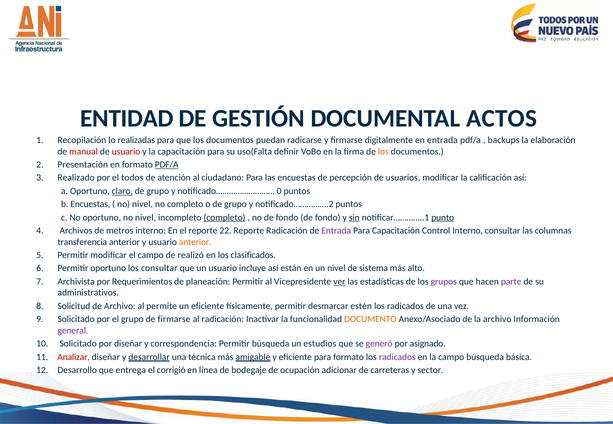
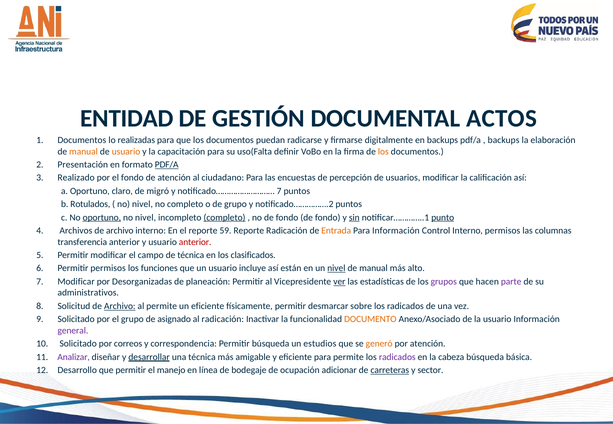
Recopilación: Recopilación -> Documentos (82, 140)
en entrada: entrada -> backups (442, 140)
manual colour: red -> orange (84, 152)
usuario colour: red -> orange (126, 152)
el todos: todos -> fondo (132, 178)
claro underline: present -> none (122, 191)
grupo: grupo -> migró (158, 191)
notificado……………………… 0: 0 -> 7 (279, 191)
b Encuestas: Encuestas -> Rotulados (90, 204)
oportuno underline: none -> present (102, 218)
metros: metros -> archivo (120, 231)
22: 22 -> 59 (226, 231)
Entrada colour: purple -> orange (336, 231)
Para Capacitación: Capacitación -> Información (396, 231)
Interno consultar: consultar -> permisos (503, 231)
anterior colour: orange -> red (195, 242)
de realizó: realizó -> técnica (191, 255)
Permitir oportuno: oportuno -> permisos (108, 269)
los consultar: consultar -> funciones (159, 269)
nivel underline: none -> present (336, 269)
sistema: sistema -> manual (374, 269)
Archivista: Archivista -> Modificar (76, 282)
Requerimientos: Requerimientos -> Desorganizadas (142, 282)
Archivo underline: none -> present (120, 306)
estén: estén -> sobre (361, 306)
de firmarse: firmarse -> asignado (174, 320)
la archivo: archivo -> usuario (497, 320)
por diseñar: diseñar -> correos (128, 344)
generó colour: purple -> orange (379, 344)
por asignado: asignado -> atención (428, 344)
Analizar colour: red -> purple (74, 357)
amigable underline: present -> none (253, 357)
para formato: formato -> permite (348, 357)
la campo: campo -> cabeza (451, 357)
que entrega: entrega -> permitir (131, 370)
corrigió: corrigió -> manejo (171, 370)
carreteras underline: none -> present (390, 370)
